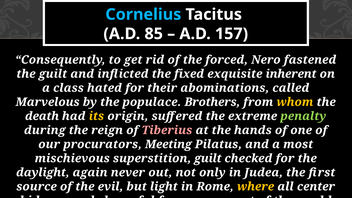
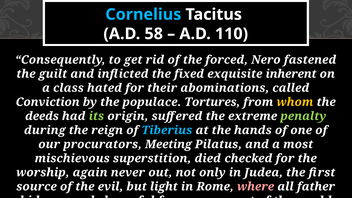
85: 85 -> 58 (154, 34)
157: 157 -> 110 (232, 34)
Marvelous: Marvelous -> Conviction (48, 102)
Brothers: Brothers -> Tortures (212, 102)
death: death -> deeds (42, 116)
its colour: yellow -> light green (96, 116)
Tiberius colour: pink -> light blue (167, 130)
superstition guilt: guilt -> died (208, 158)
daylight: daylight -> worship (43, 172)
where colour: yellow -> pink (256, 187)
all center: center -> father (316, 187)
